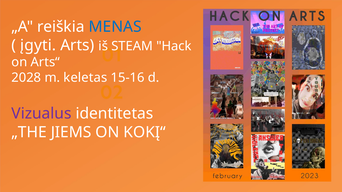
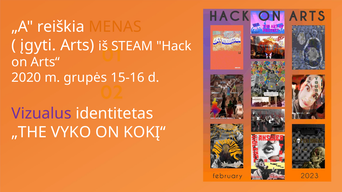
MENAS colour: blue -> orange (115, 27)
2028: 2028 -> 2020 (26, 78)
keletas: keletas -> grupės (85, 78)
JIEMS: JIEMS -> VYKO (71, 132)
